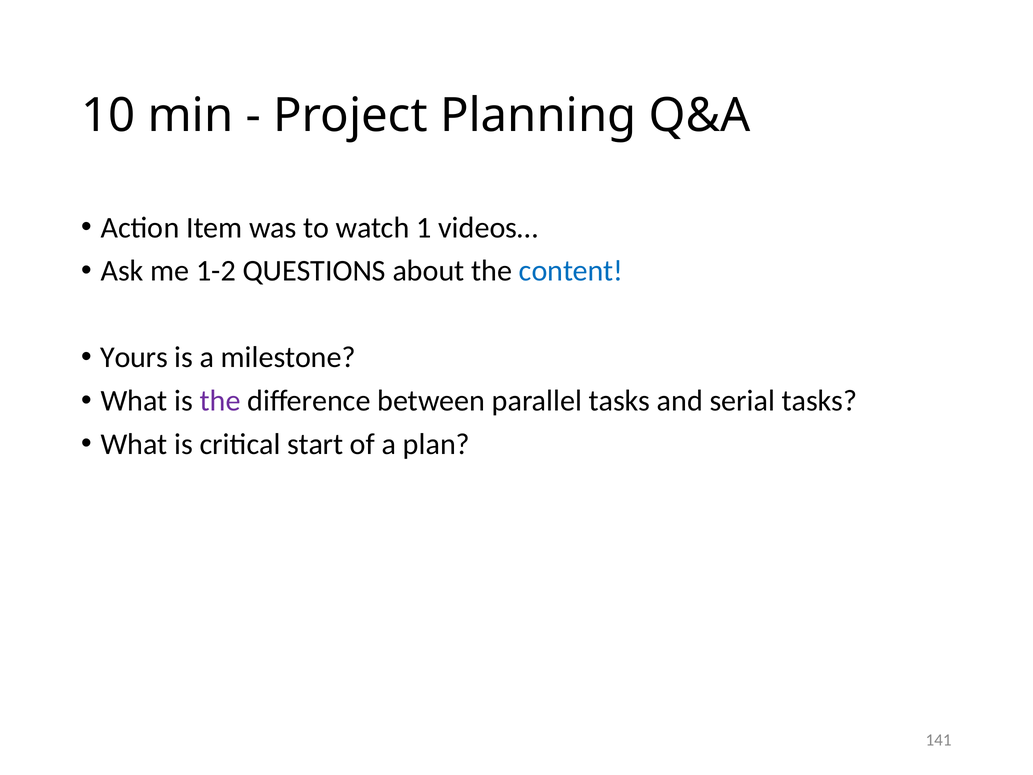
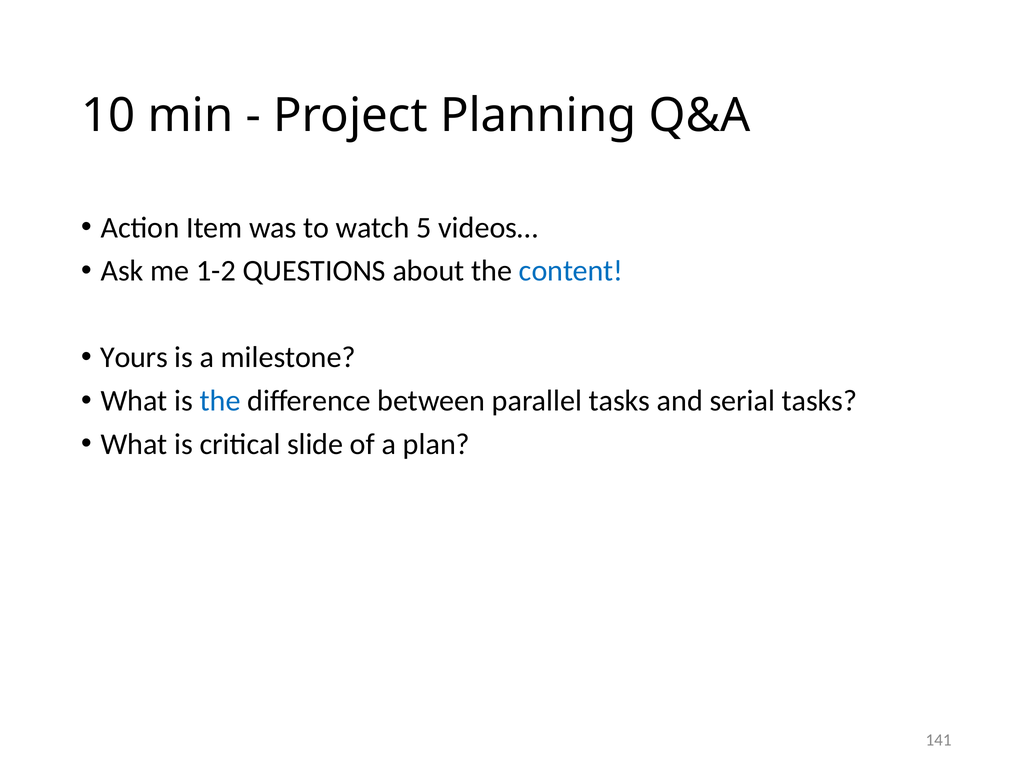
1: 1 -> 5 (424, 227)
the colour: purple -> blue (220, 401)
start: start -> slide (315, 444)
